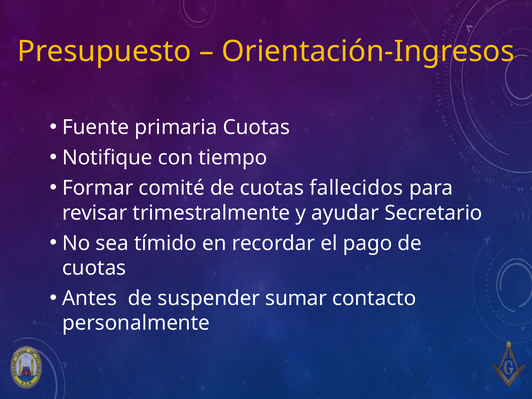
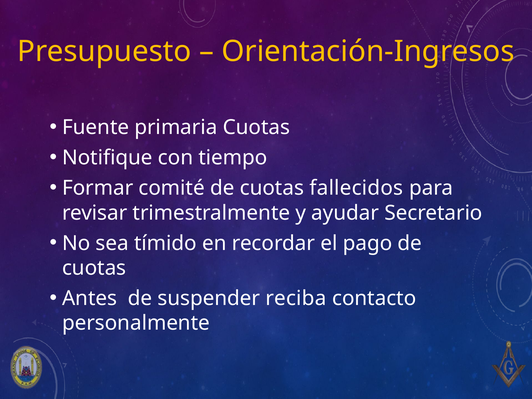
sumar: sumar -> reciba (296, 298)
